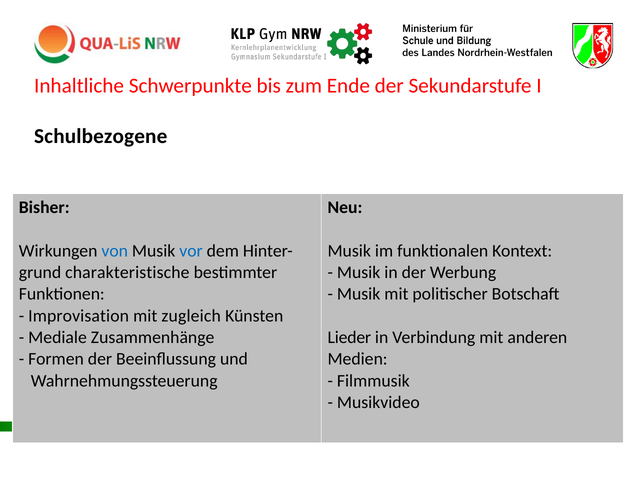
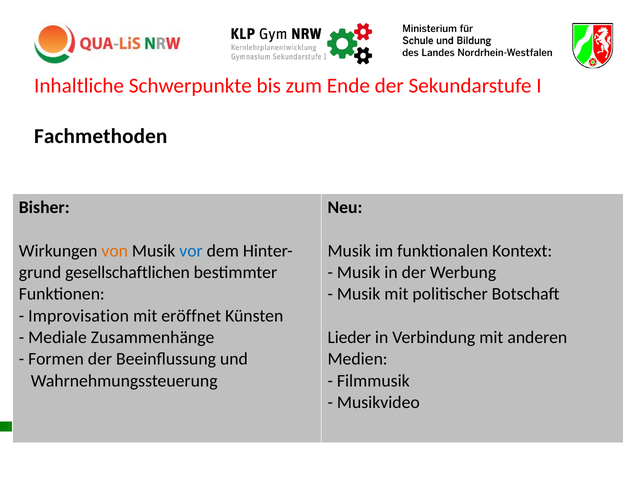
Schulbezogene: Schulbezogene -> Fachmethoden (101, 136)
von colour: blue -> orange (115, 251)
charakteristische: charakteristische -> gesellschaftlichen (127, 273)
zugleich: zugleich -> eröffnet (191, 316)
